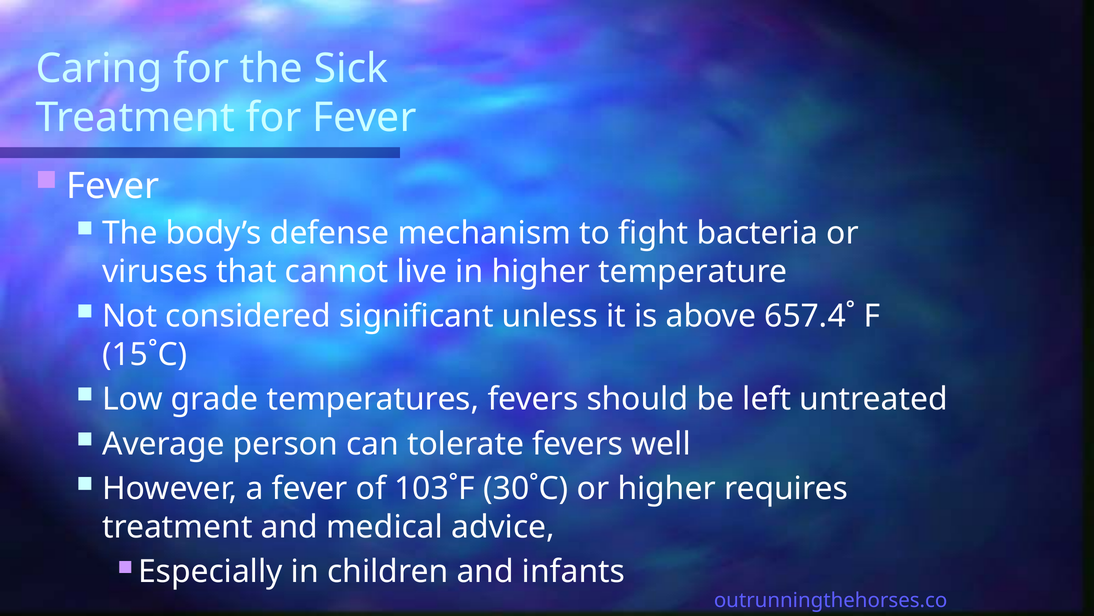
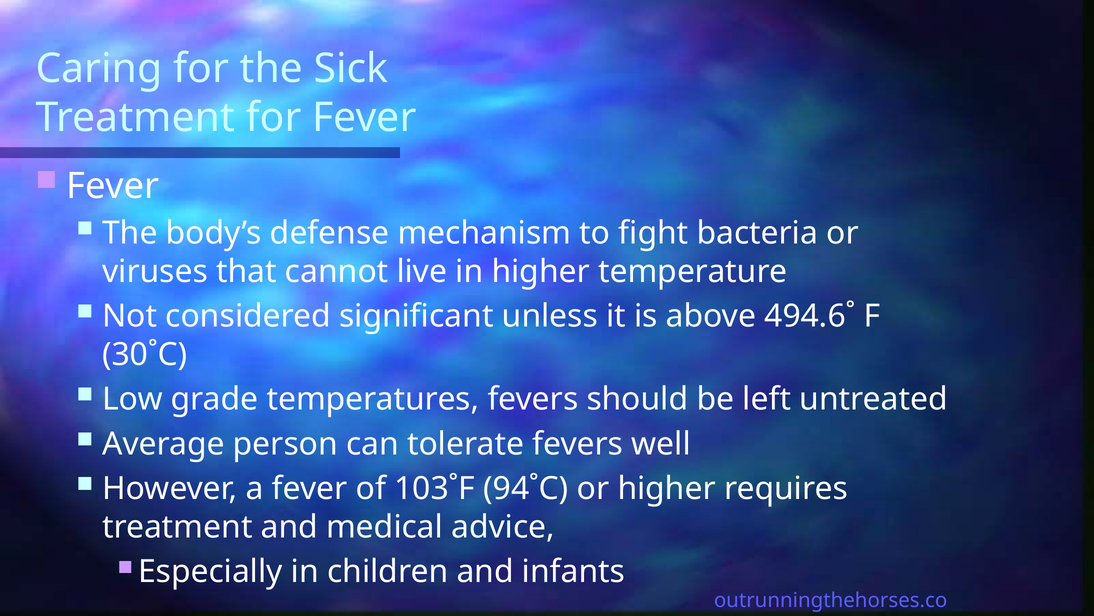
657.4˚: 657.4˚ -> 494.6˚ (810, 316)
15˚C: 15˚C -> 30˚C (145, 354)
30˚C: 30˚C -> 94˚C (526, 488)
